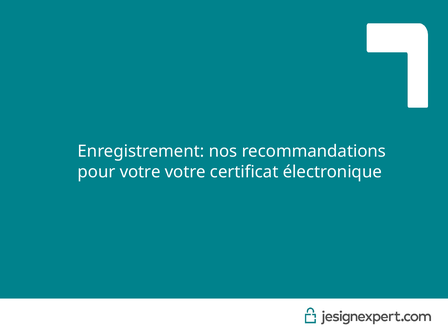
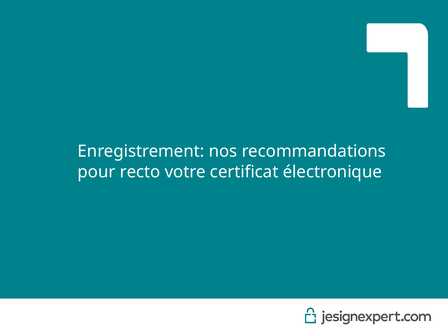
pour votre: votre -> recto (140, 172)
